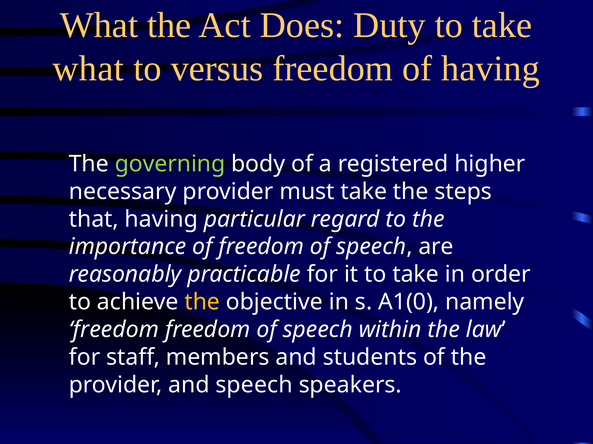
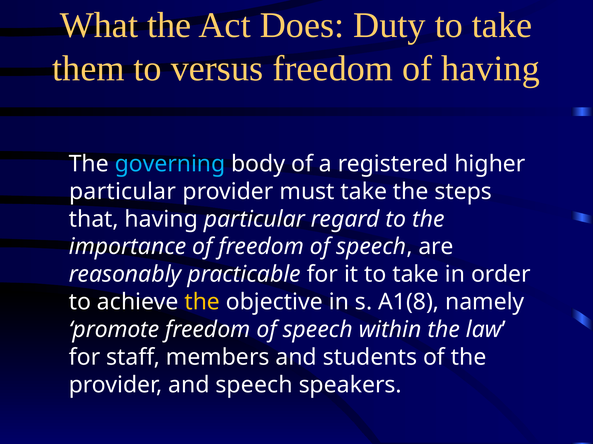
what: what -> them (88, 69)
governing colour: light green -> light blue (170, 164)
necessary: necessary -> particular (123, 192)
A1(0: A1(0 -> A1(8 (409, 303)
freedom: freedom -> promote (114, 330)
